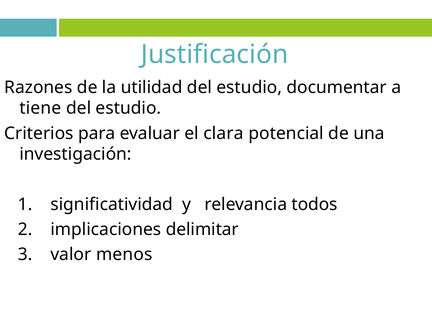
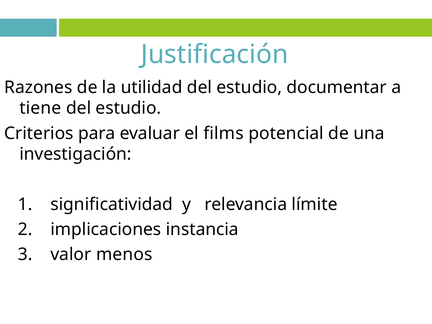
clara: clara -> films (224, 133)
todos: todos -> límite (315, 204)
delimitar: delimitar -> instancia (202, 229)
